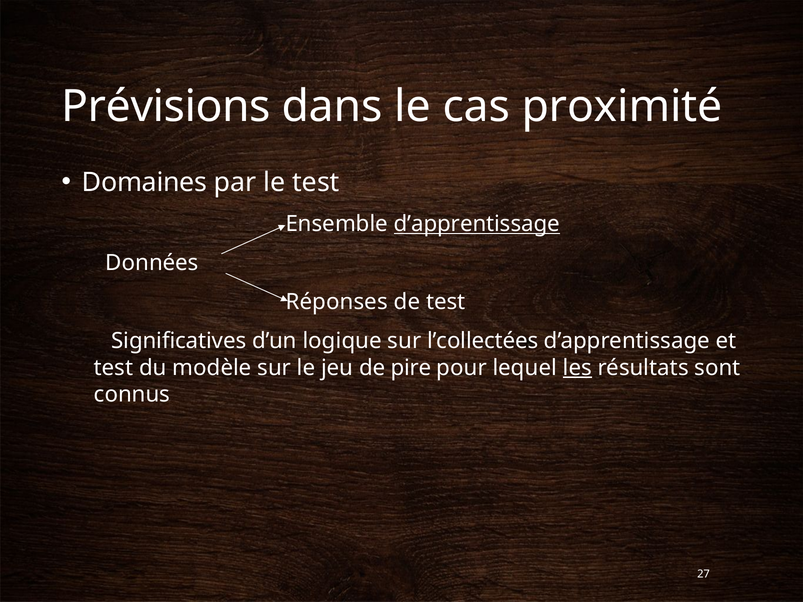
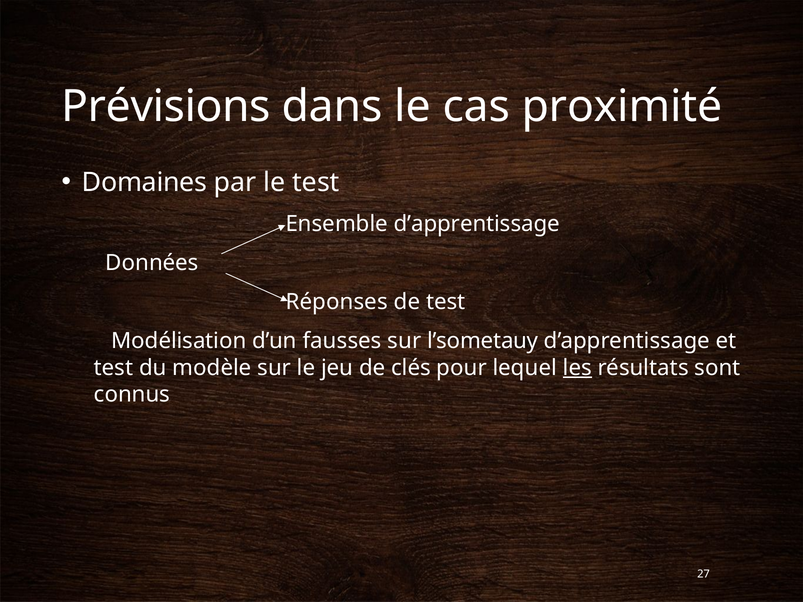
d’apprentissage underline: present -> none (477, 224)
Significatives: Significatives -> Modélisation (179, 341)
logique: logique -> fausses (342, 341)
l’collectées: l’collectées -> l’sometauy (483, 341)
pire: pire -> clés (411, 368)
